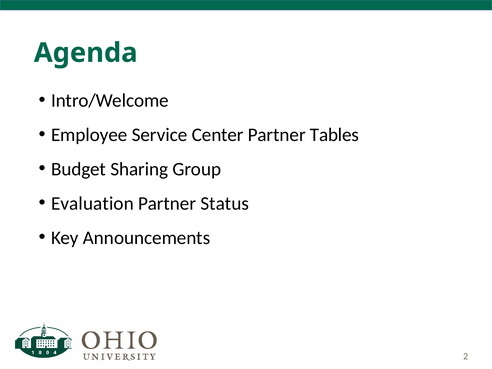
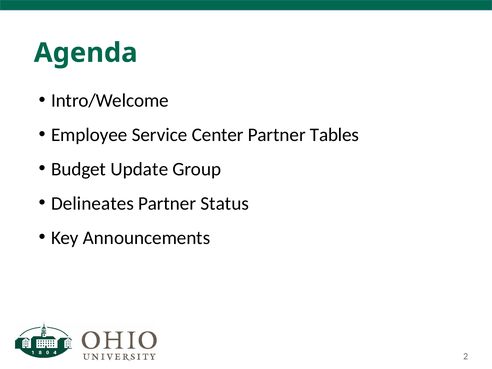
Sharing: Sharing -> Update (139, 169)
Evaluation: Evaluation -> Delineates (92, 203)
